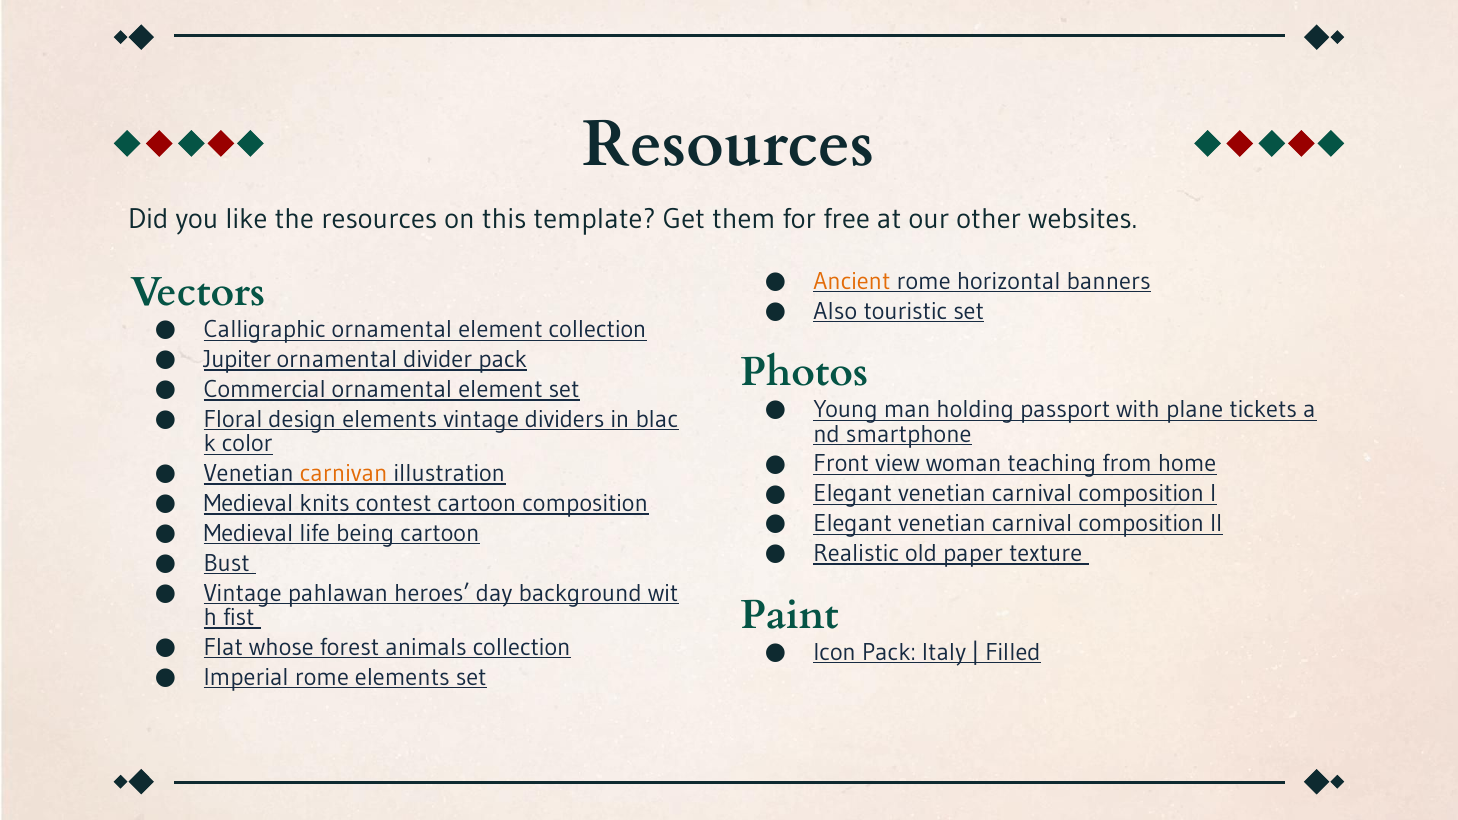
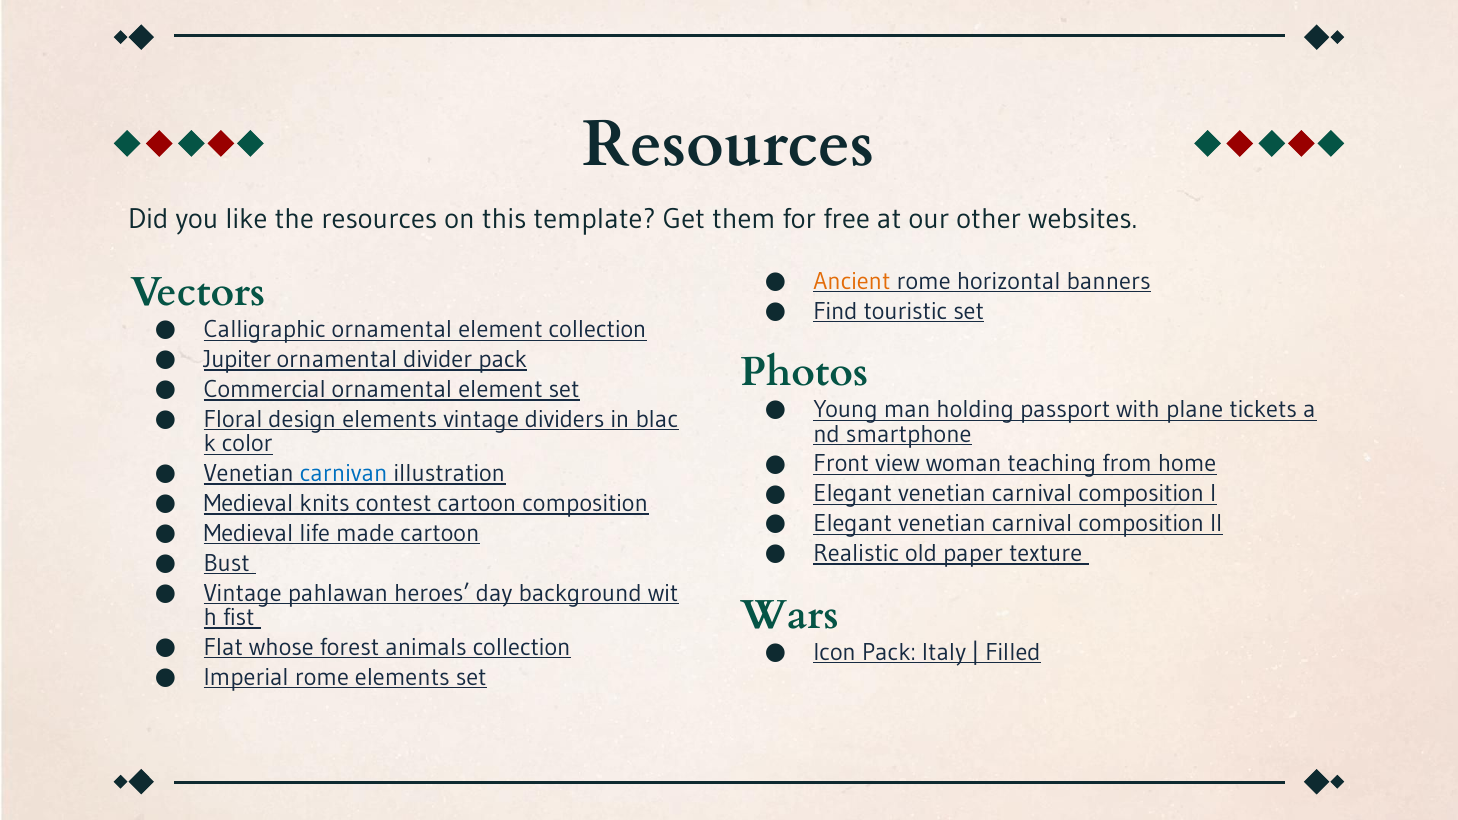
Also: Also -> Find (835, 311)
carnivan colour: orange -> blue (344, 474)
being: being -> made (365, 534)
Paint: Paint -> Wars (790, 615)
